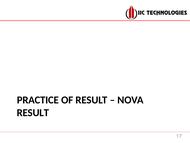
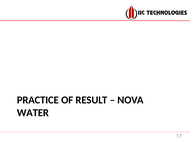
RESULT: RESULT -> WATER (33, 112)
